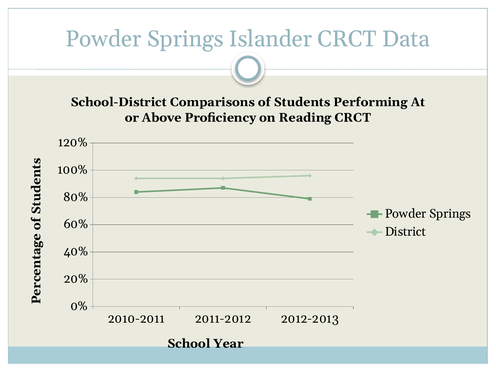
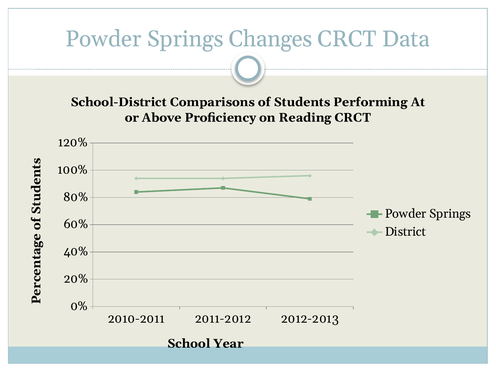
Islander: Islander -> Changes (271, 39)
